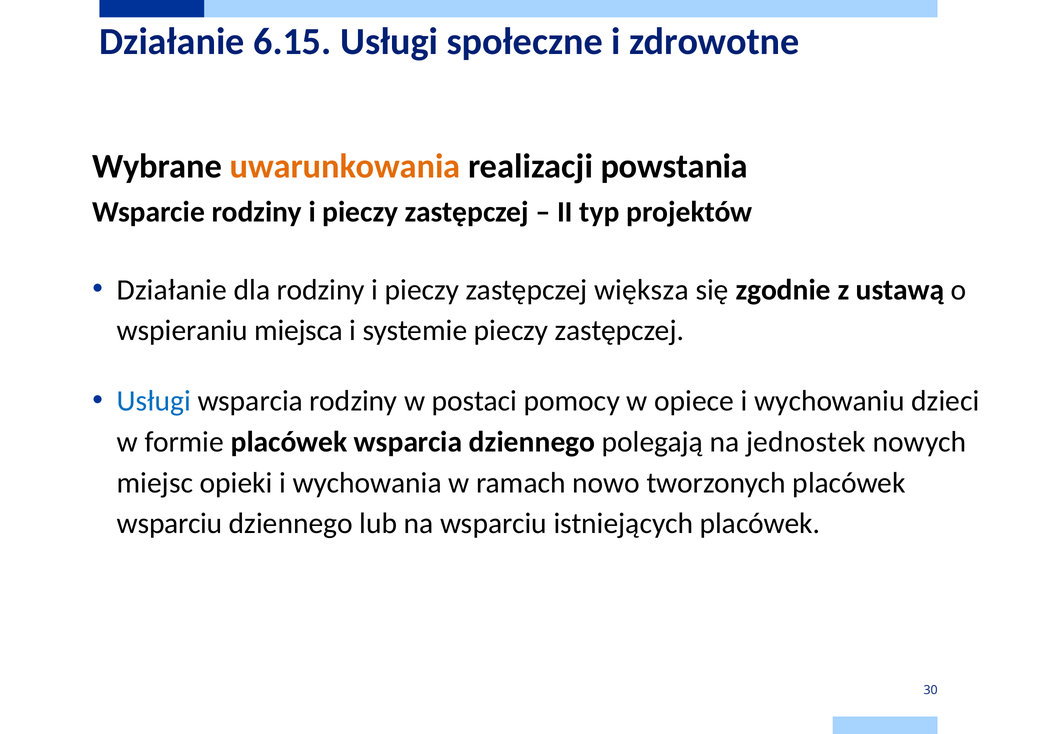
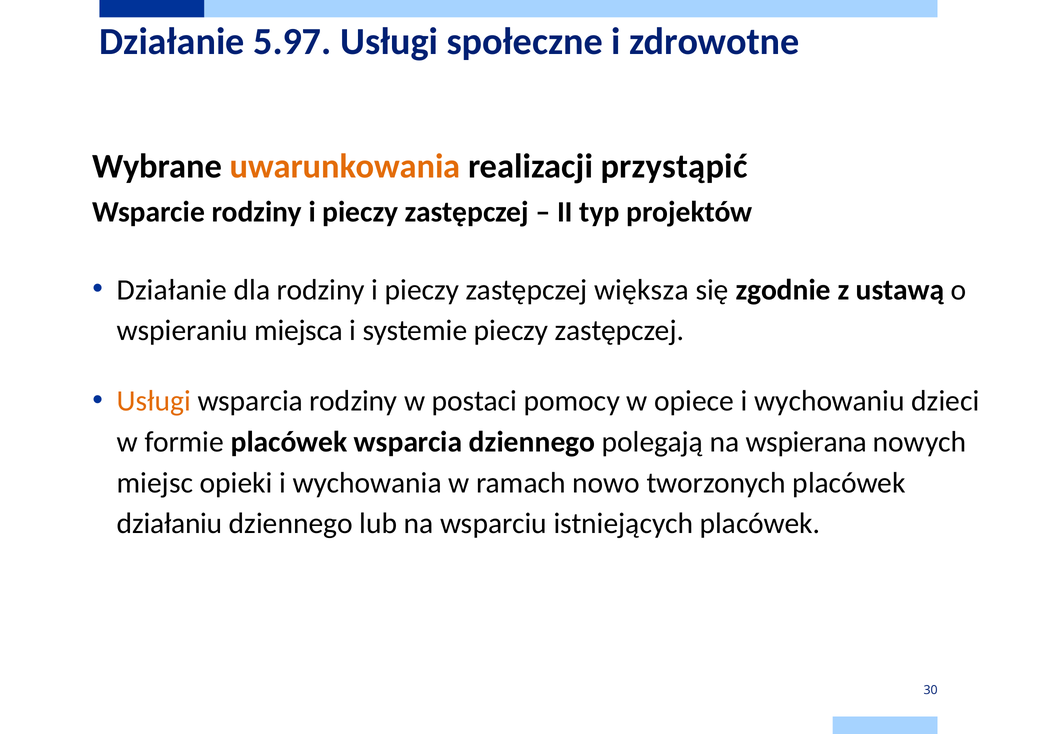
6.15: 6.15 -> 5.97 (292, 42)
powstania: powstania -> przystąpić (674, 166)
Usługi colour: blue -> orange (154, 401)
jednostek: jednostek -> wspierana (806, 441)
wsparciu: wsparciu -> działaniu (170, 523)
